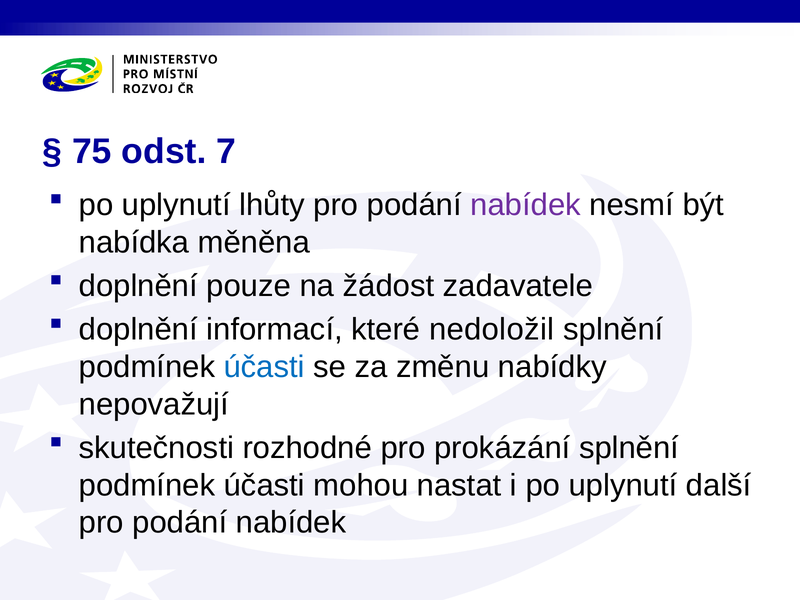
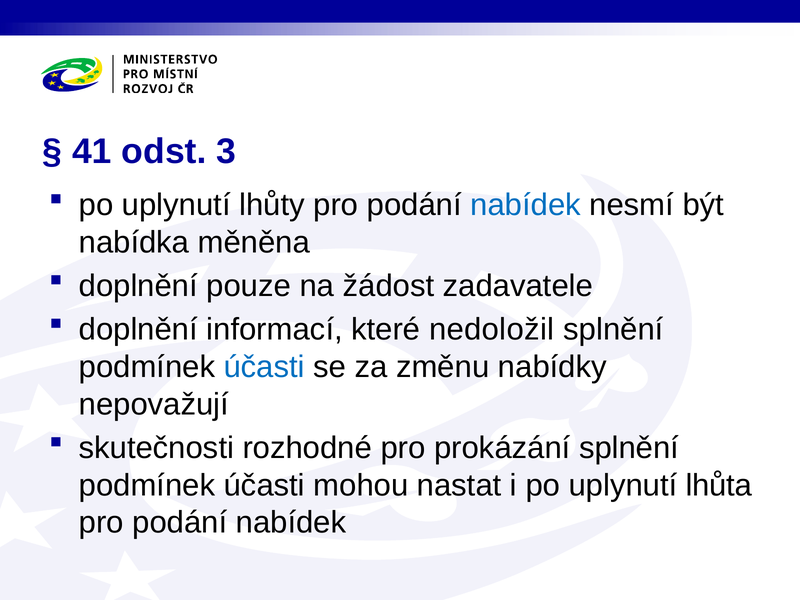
75: 75 -> 41 (92, 151)
7: 7 -> 3 (226, 151)
nabídek colour: purple -> blue (526, 205)
další: další -> lhůta (719, 485)
